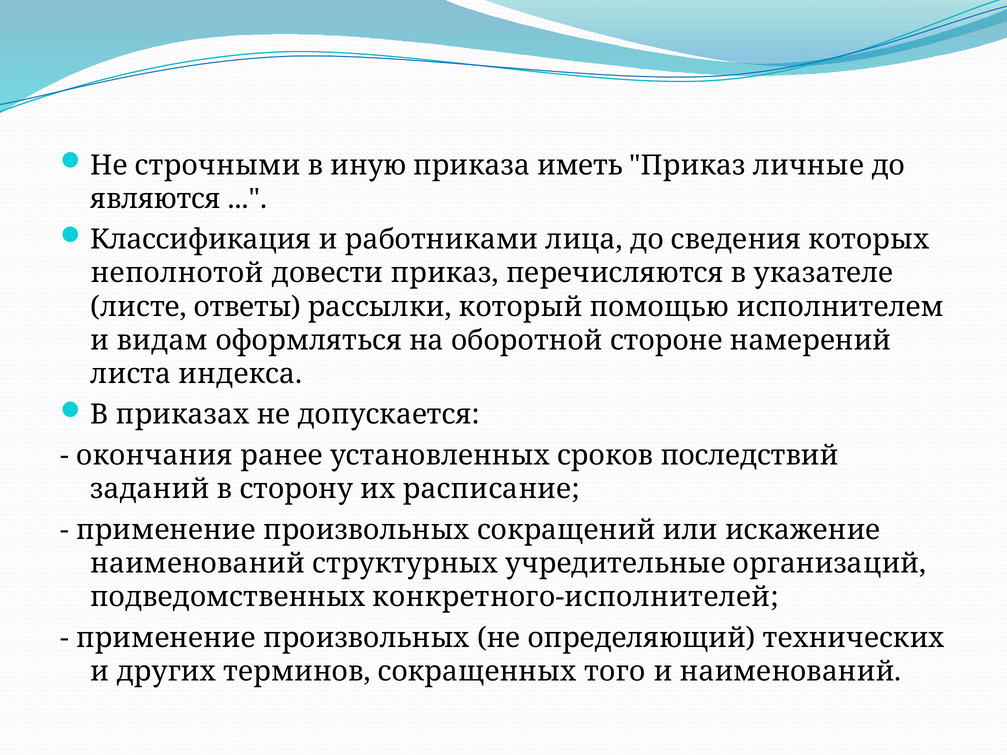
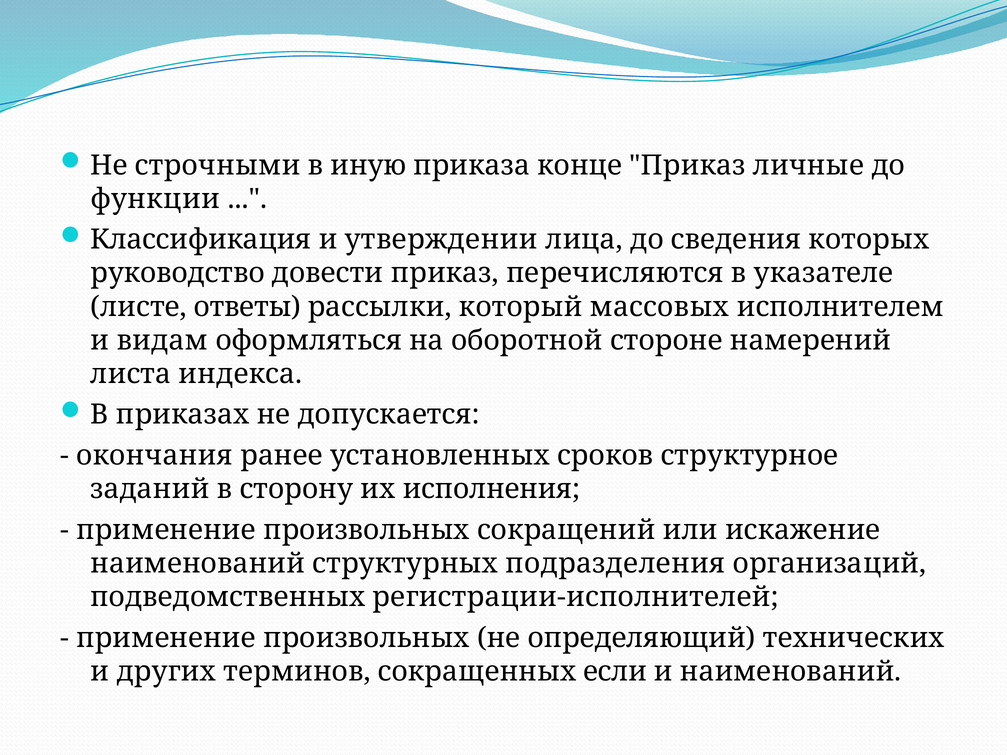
иметь: иметь -> конце (580, 165)
являются: являются -> функции (155, 199)
работниками: работниками -> утверждении (441, 240)
неполнотой: неполнотой -> руководство (178, 273)
помощью: помощью -> массовых (659, 307)
последствий: последствий -> структурное (749, 456)
расписание: расписание -> исполнения (491, 489)
учредительные: учредительные -> подразделения (615, 564)
конкретного-исполнителей: конкретного-исполнителей -> регистрации-исполнителей (576, 597)
того: того -> если (615, 672)
